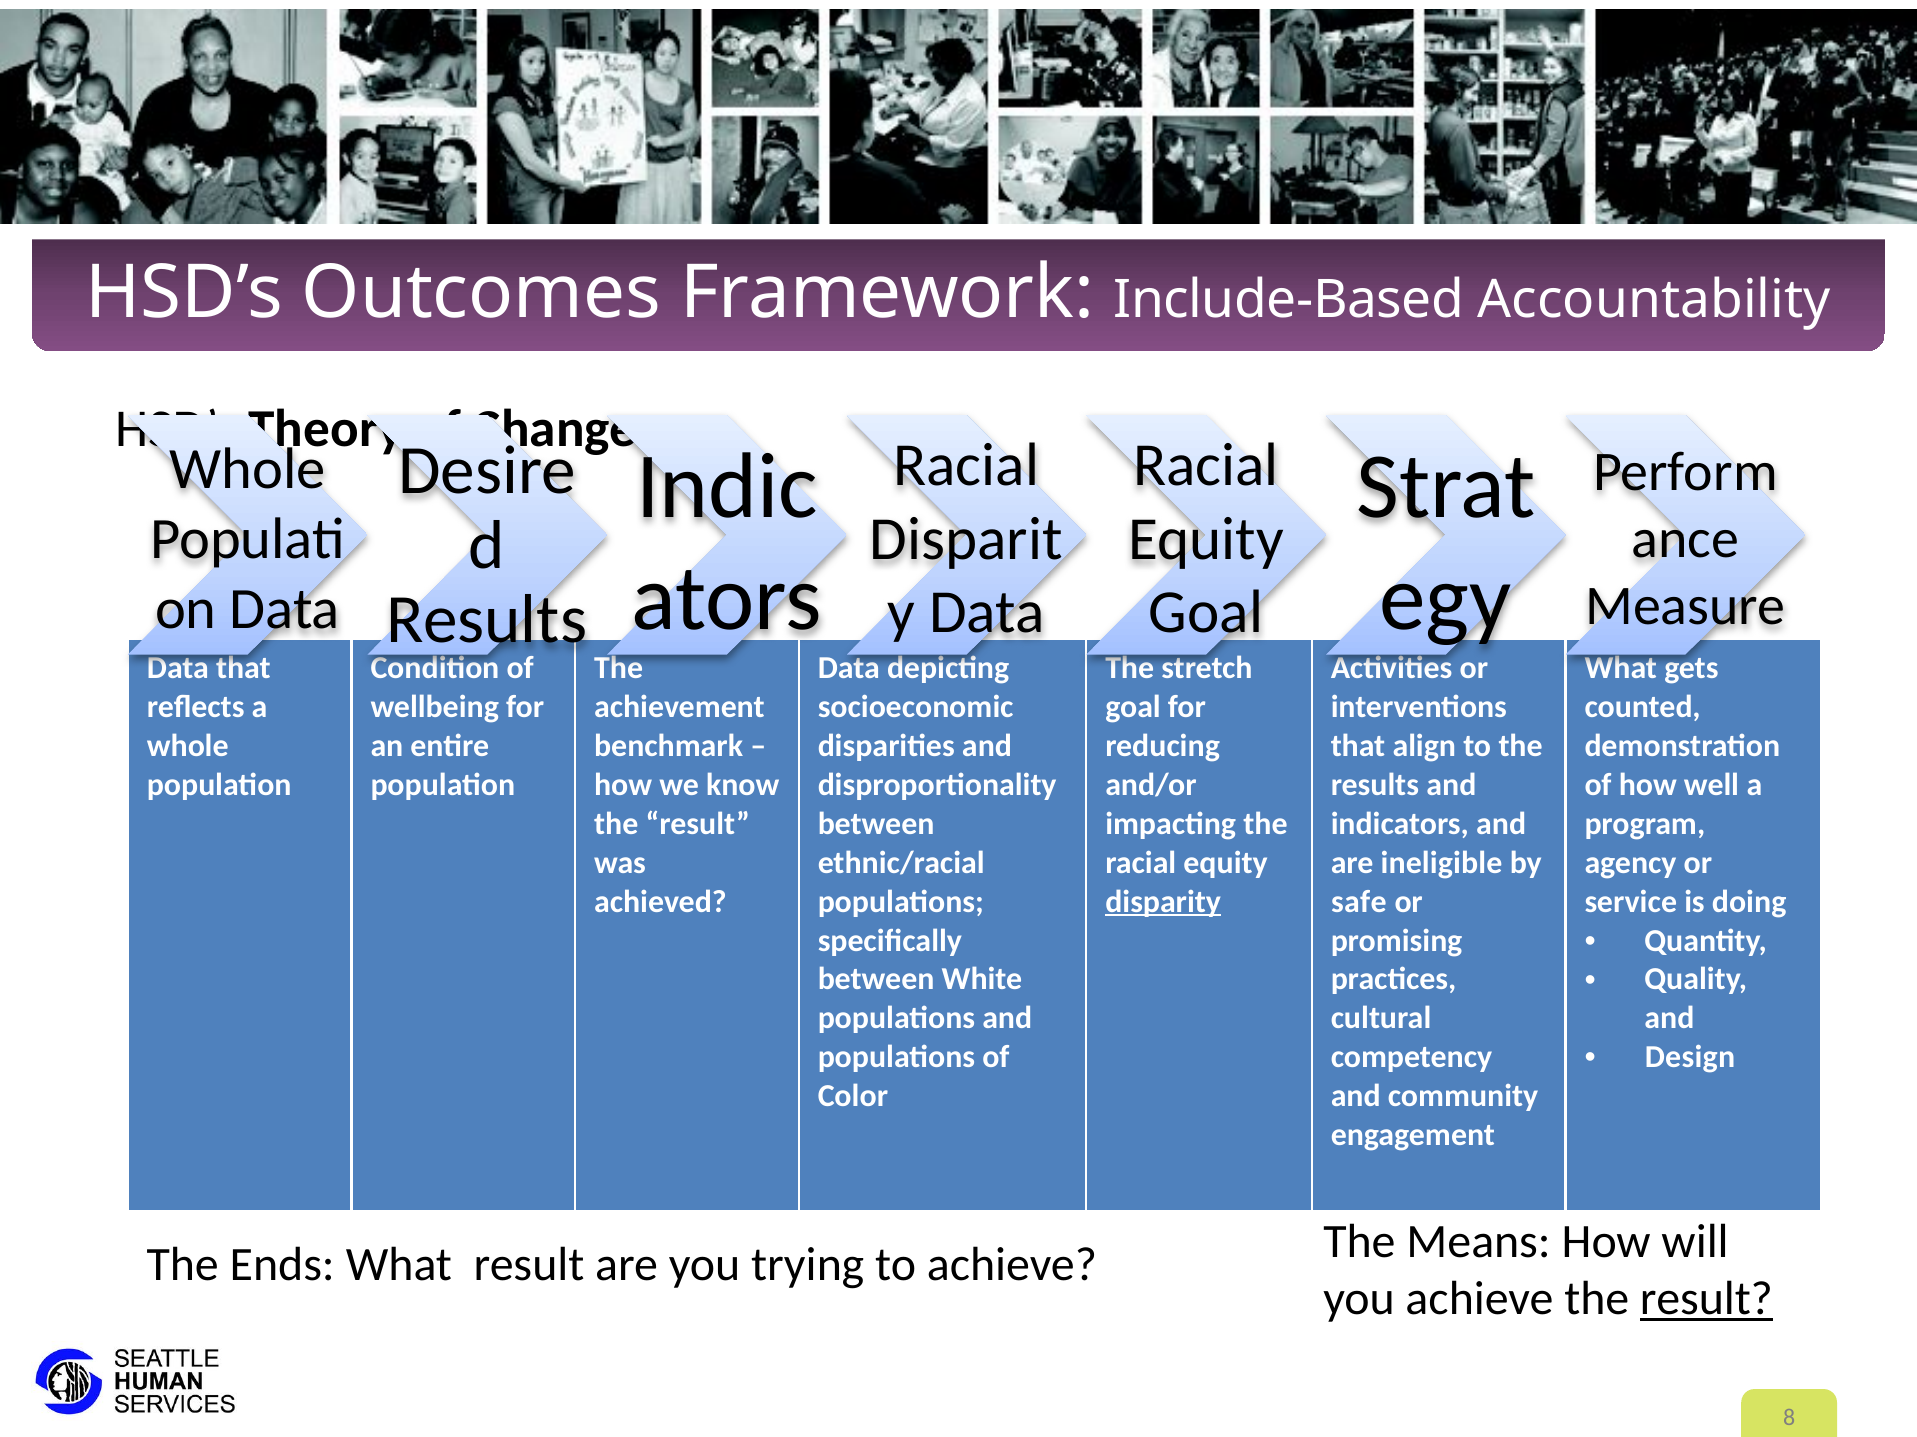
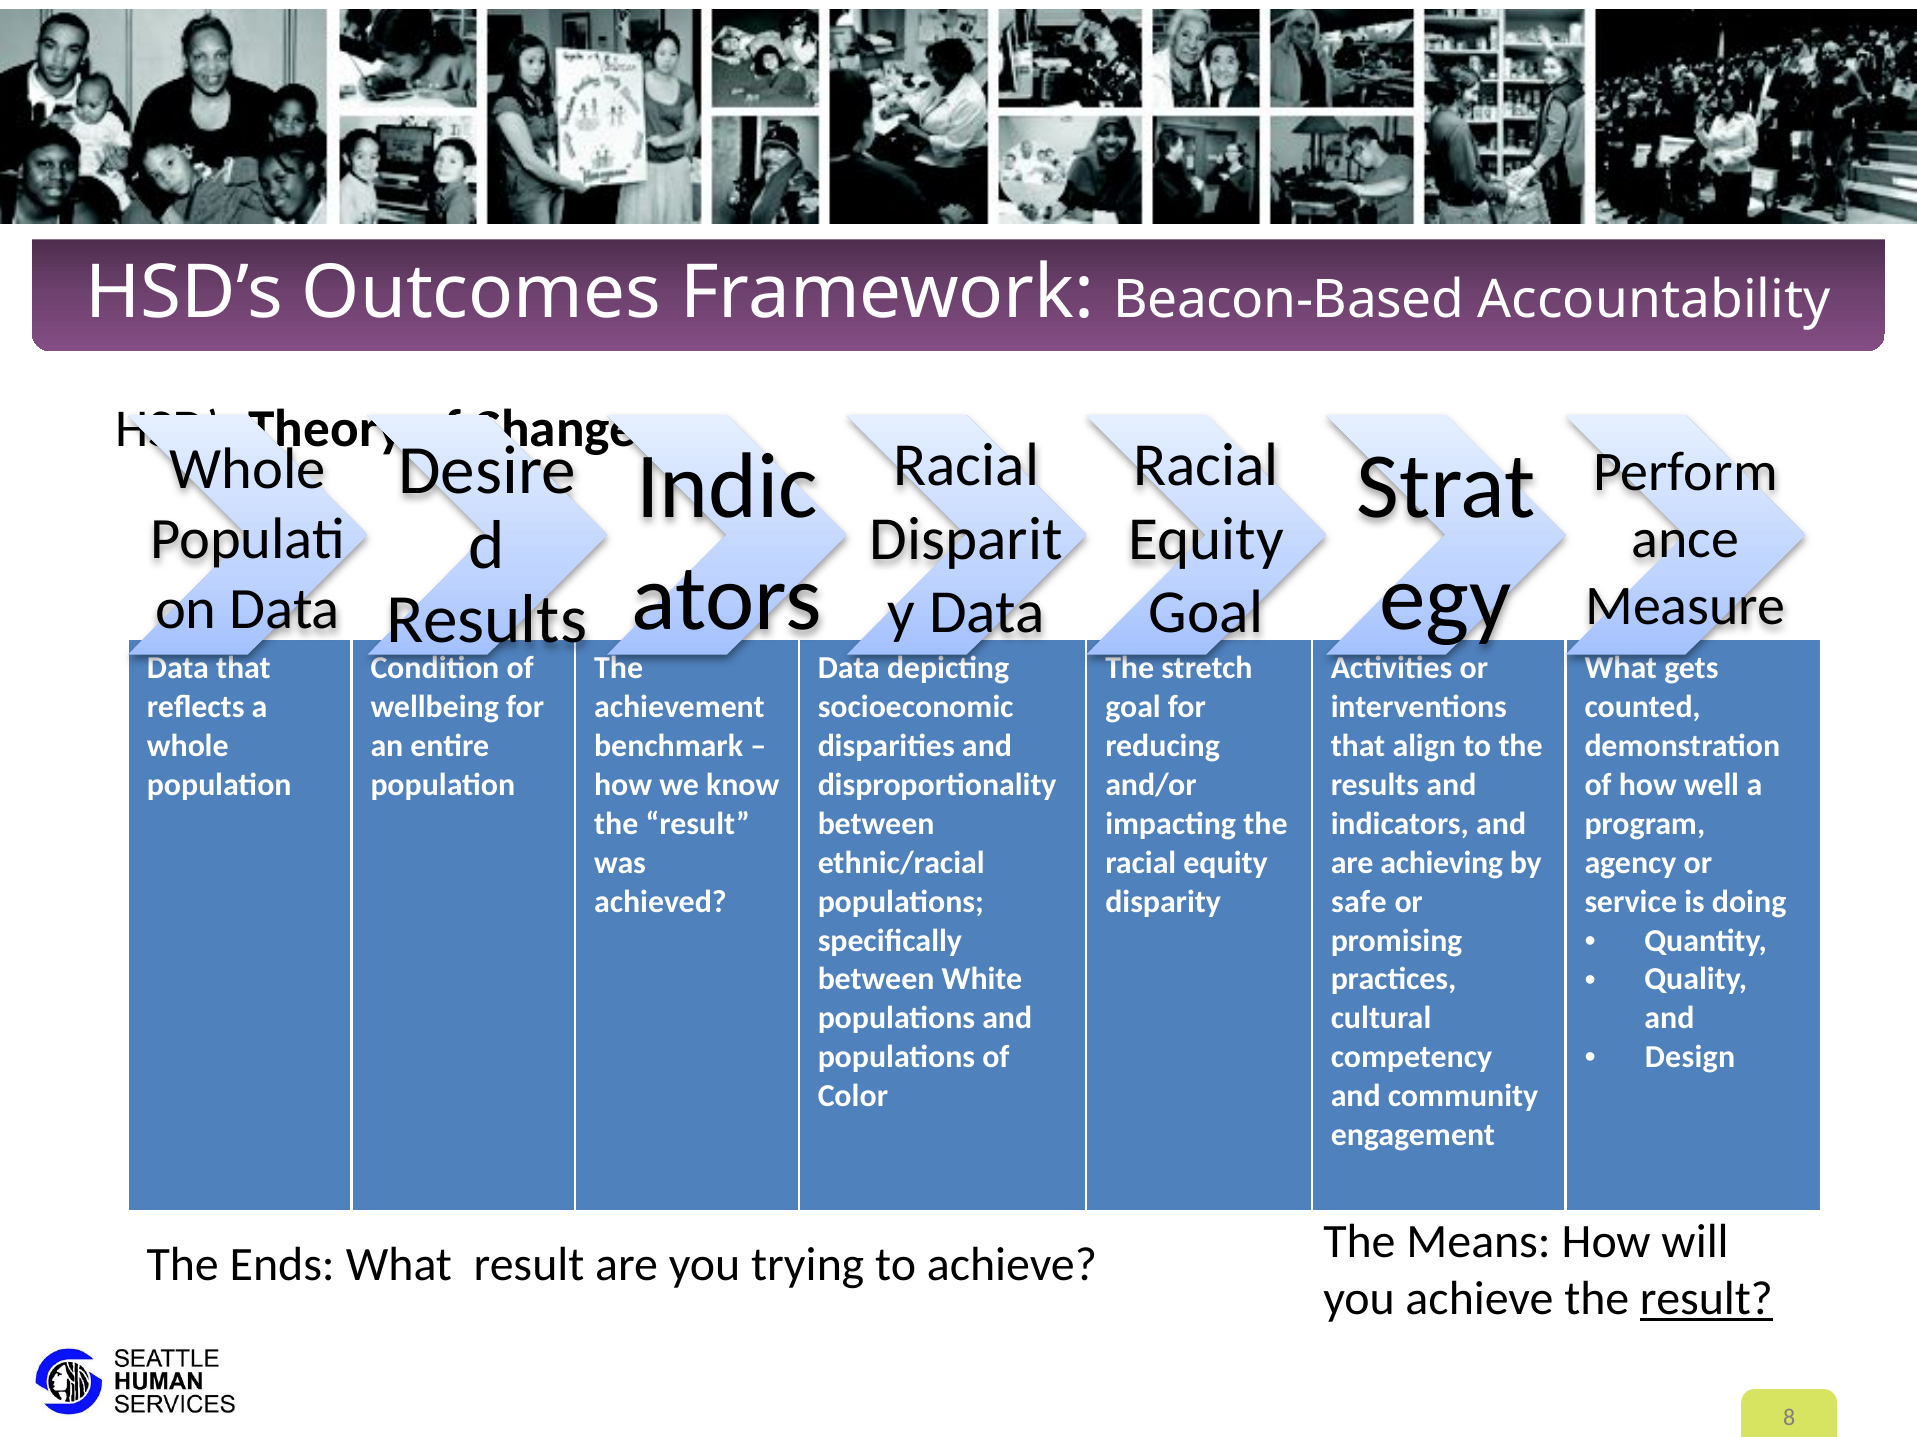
Include-Based: Include-Based -> Beacon-Based (1289, 300)
ineligible: ineligible -> achieving (1442, 863)
disparity underline: present -> none (1163, 902)
